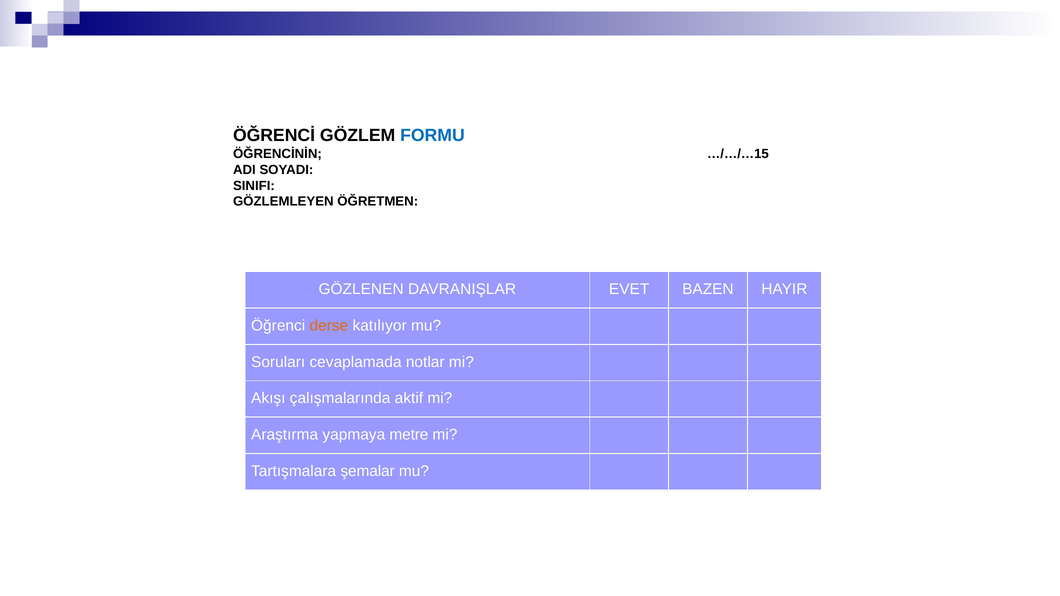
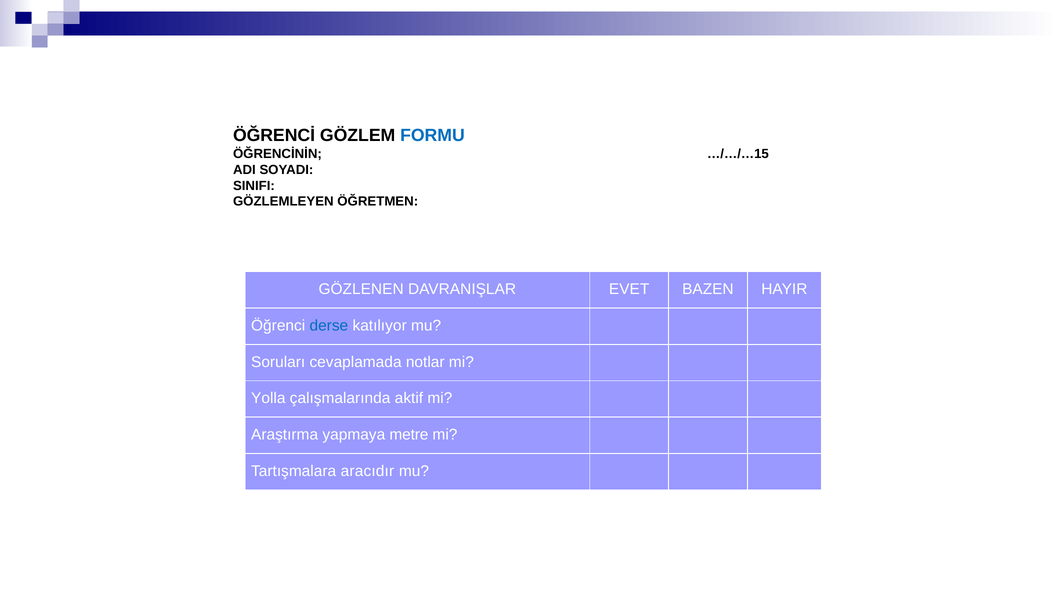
derse colour: orange -> blue (329, 326)
Akışı: Akışı -> Yolla (268, 399)
şemalar: şemalar -> aracıdır (367, 471)
